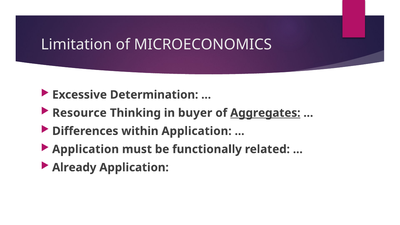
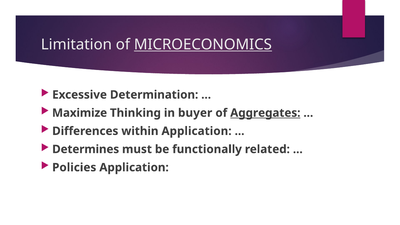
MICROECONOMICS underline: none -> present (203, 45)
Resource: Resource -> Maximize (80, 113)
Application: Application -> Determines (86, 149)
Already: Already -> Policies (74, 167)
